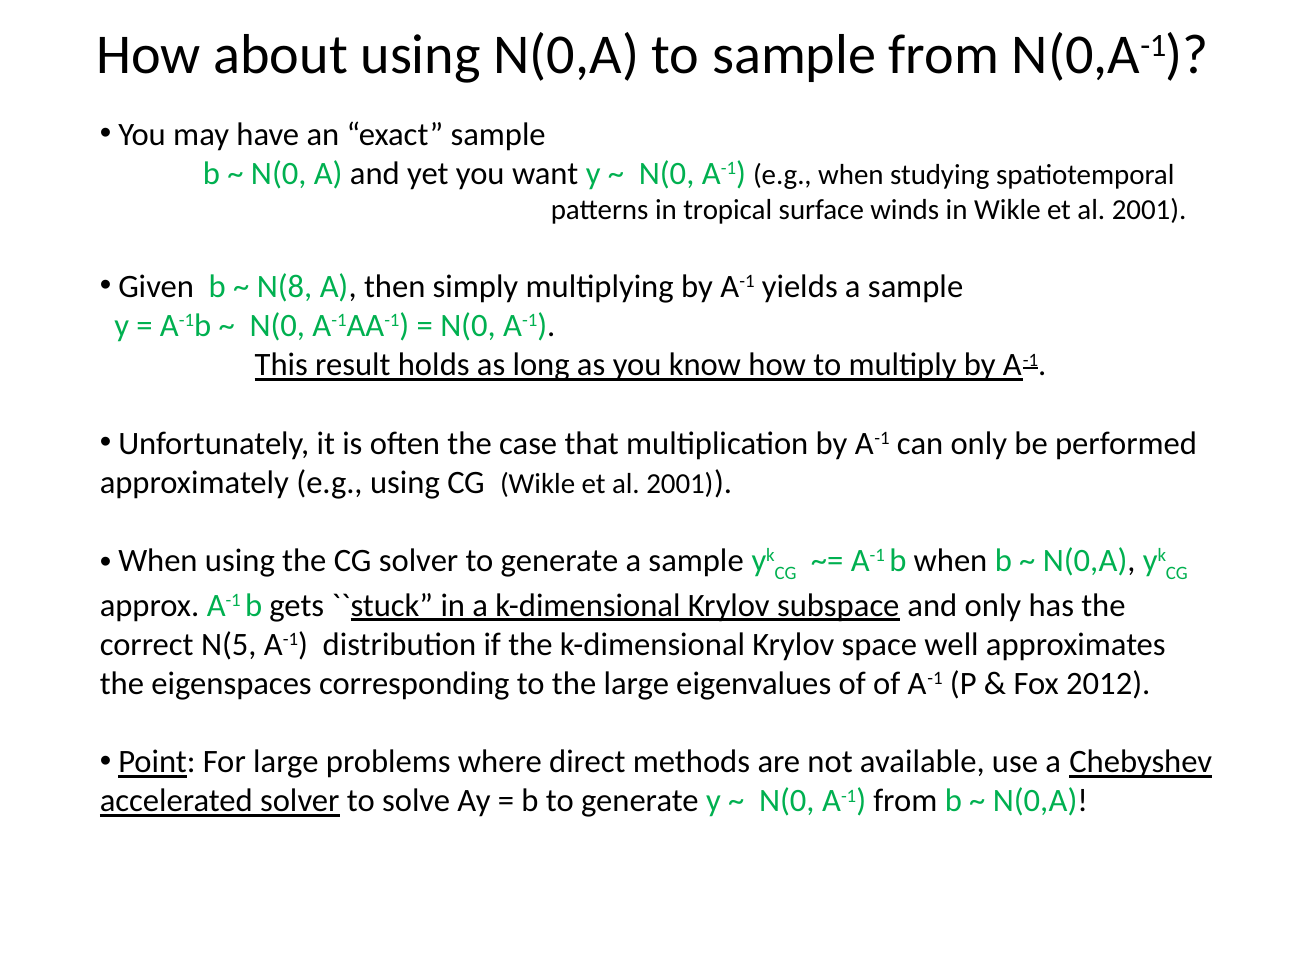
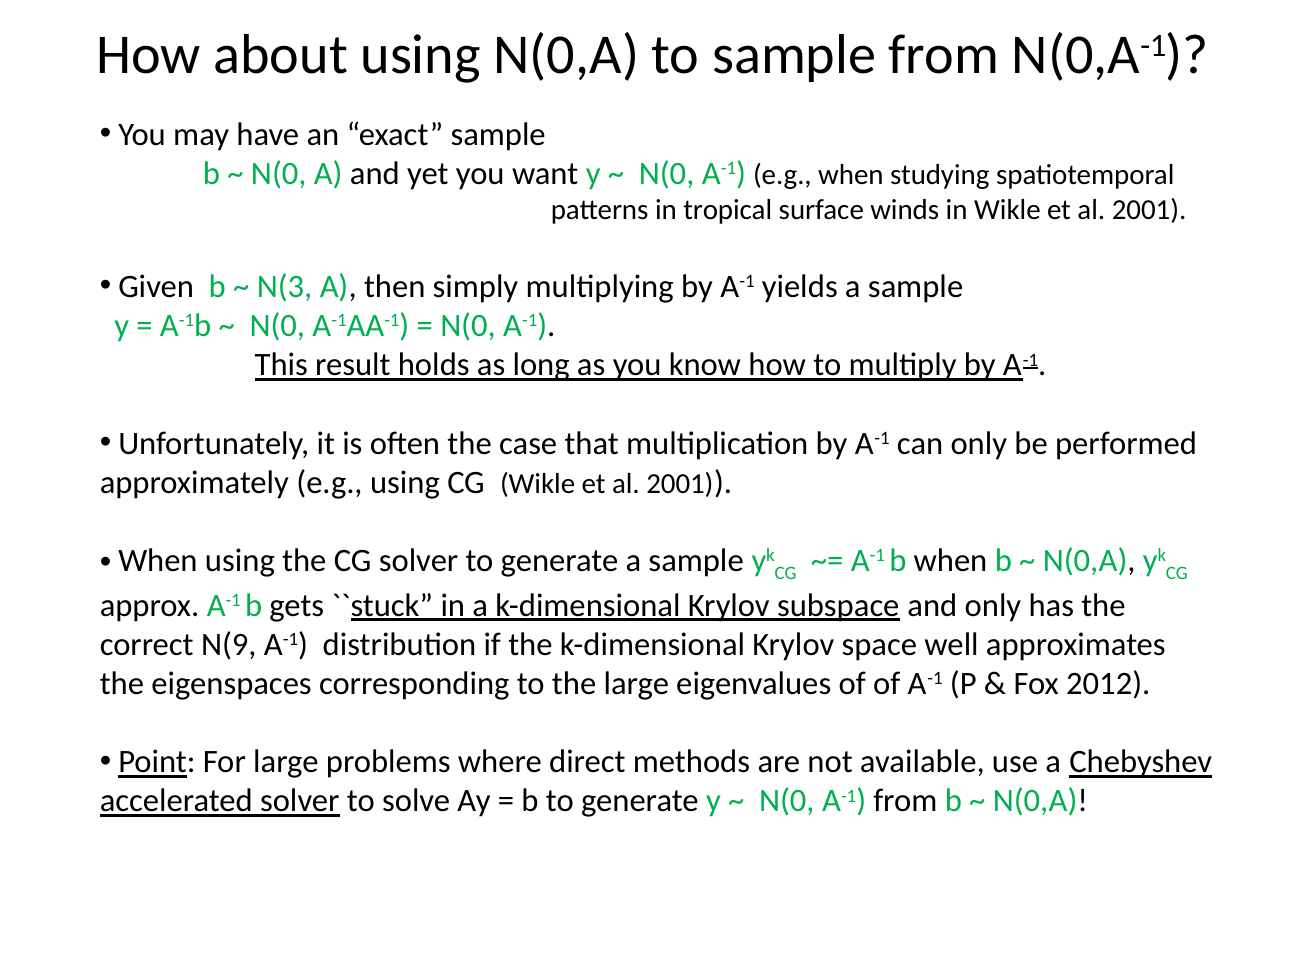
N(8: N(8 -> N(3 (285, 287)
N(5: N(5 -> N(9 (229, 644)
